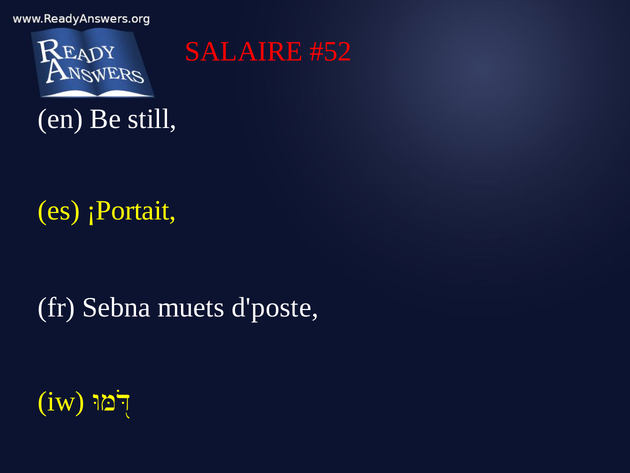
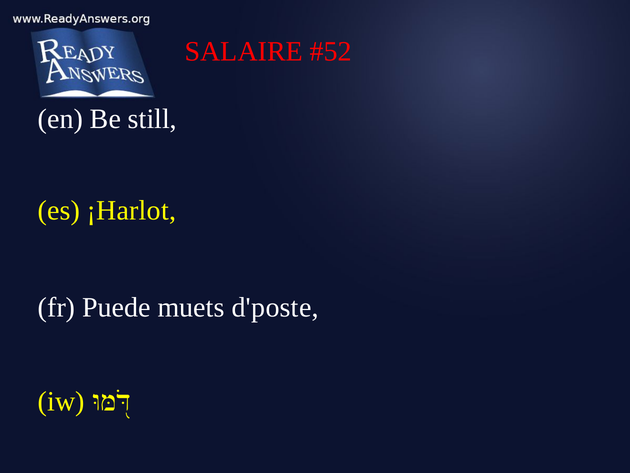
¡Portait: ¡Portait -> ¡Harlot (131, 210)
Sebna: Sebna -> Puede (116, 307)
